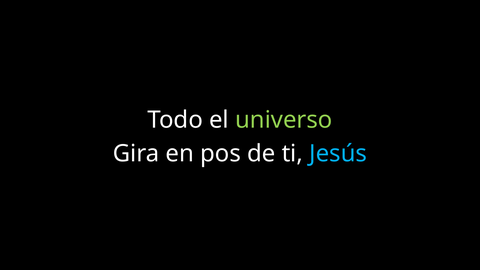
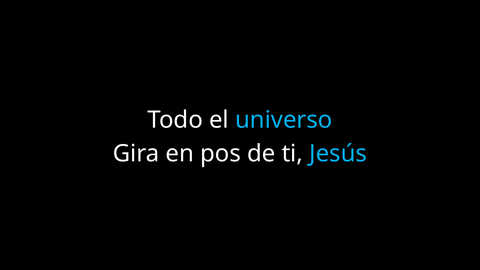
universo colour: light green -> light blue (284, 120)
